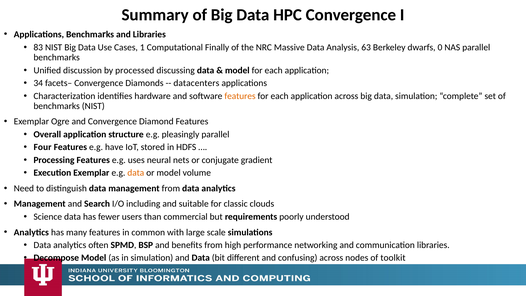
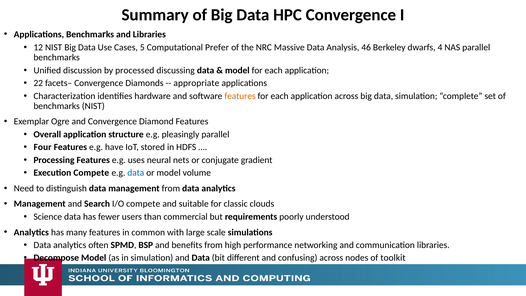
83: 83 -> 12 (38, 47)
1: 1 -> 5 (142, 47)
Finally: Finally -> Prefer (217, 47)
63: 63 -> 46 (366, 47)
0: 0 -> 4 (440, 47)
34: 34 -> 22 (38, 83)
datacenters: datacenters -> appropriate (196, 83)
Execution Exemplar: Exemplar -> Compete (91, 173)
data colour: orange -> blue (136, 173)
I/O including: including -> compete (143, 204)
